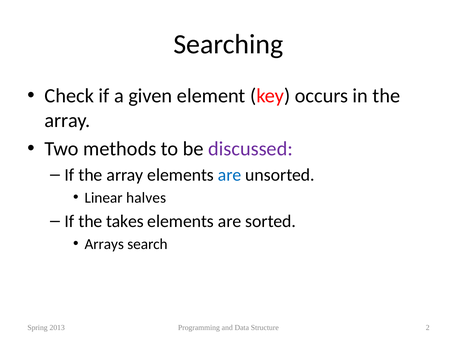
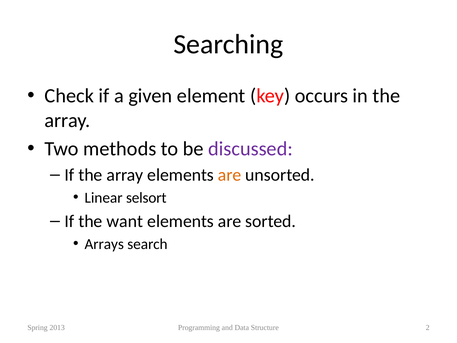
are colour: blue -> orange (230, 175)
halves: halves -> selsort (146, 198)
takes: takes -> want (125, 221)
